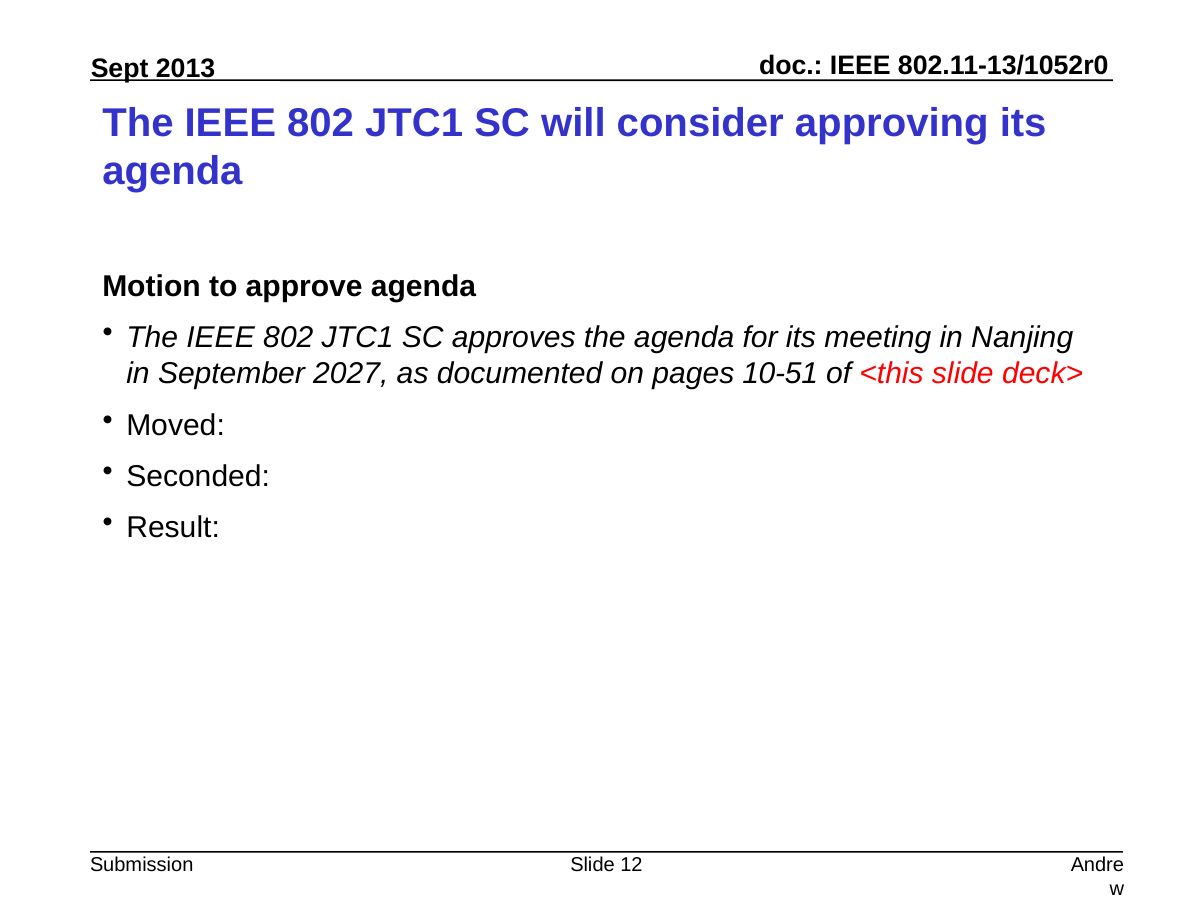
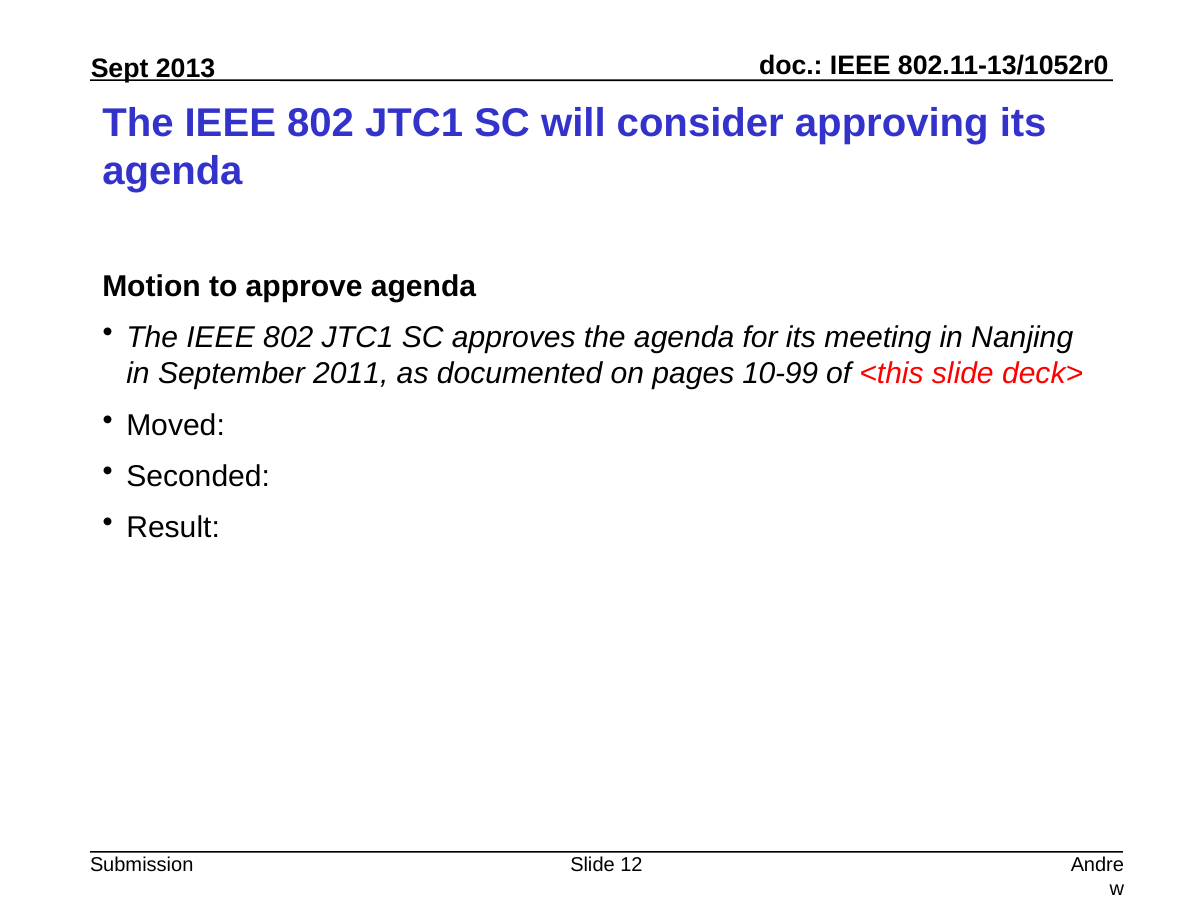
2027: 2027 -> 2011 (351, 374)
10-51: 10-51 -> 10-99 (780, 374)
